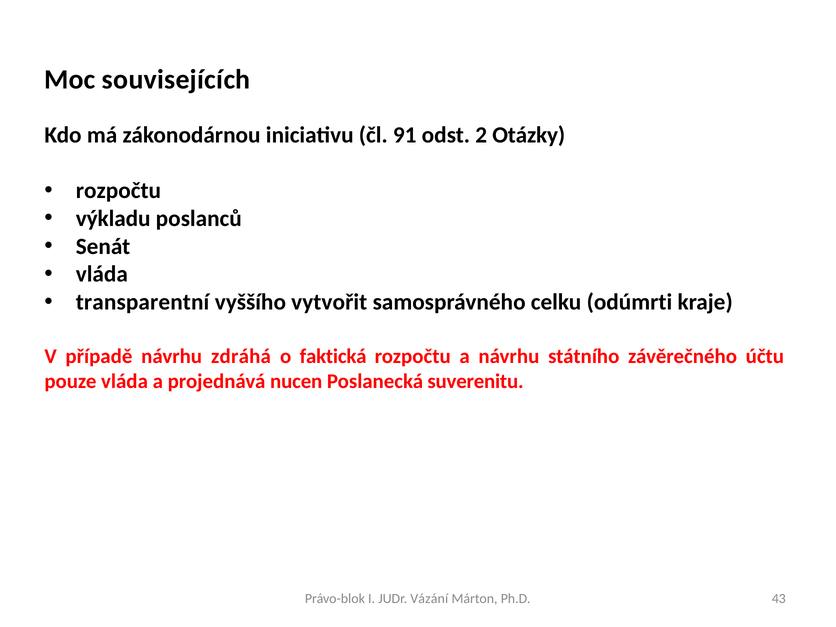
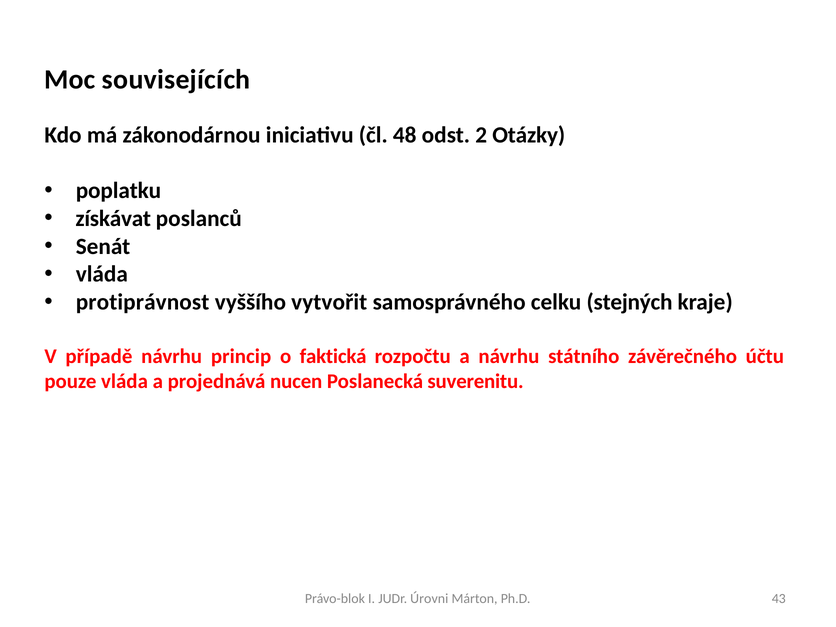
91: 91 -> 48 (405, 135)
rozpočtu: rozpočtu -> poplatku (118, 191)
výkladu: výkladu -> získávat (113, 219)
transparentní: transparentní -> protiprávnost (143, 302)
odúmrti: odúmrti -> stejných (630, 302)
zdráhá: zdráhá -> princip (241, 356)
Vázání: Vázání -> Úrovni (429, 599)
